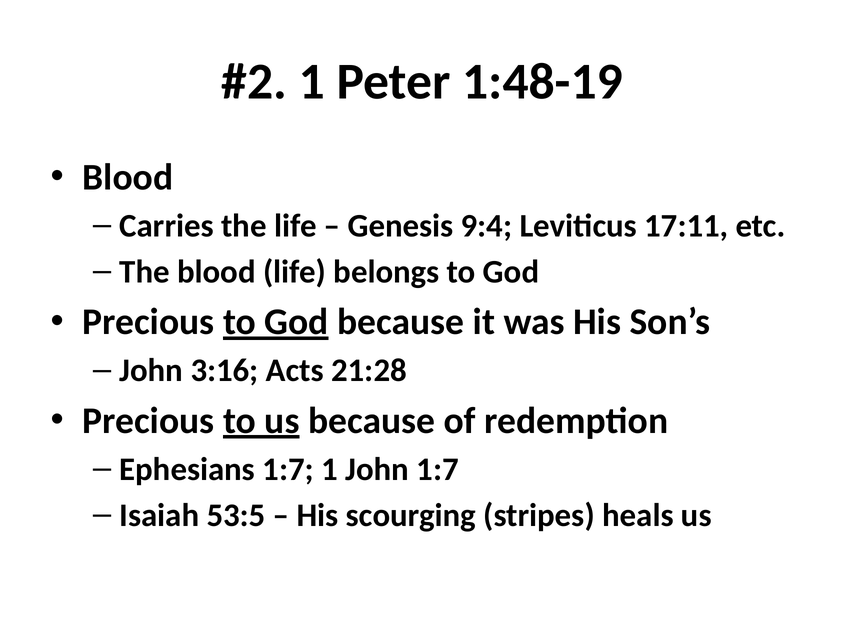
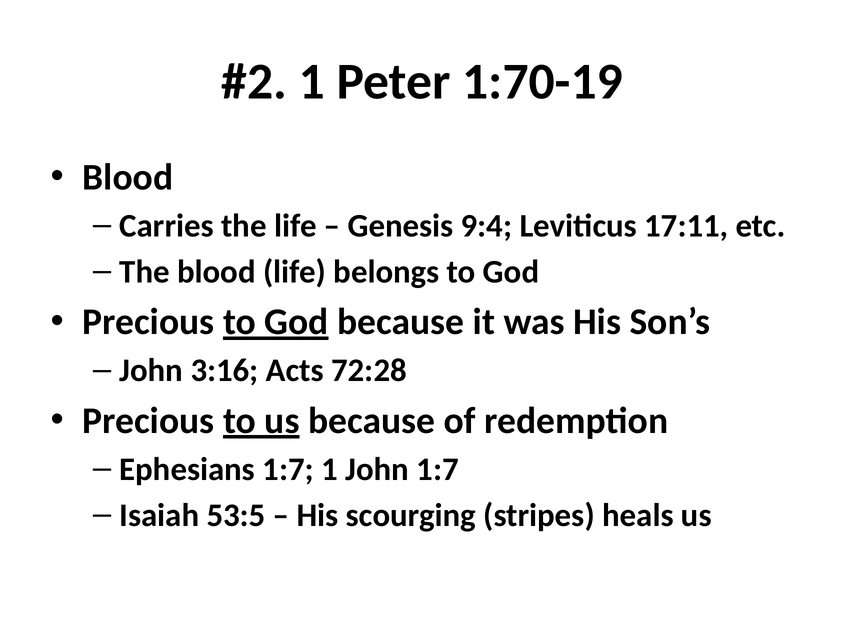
1:48-19: 1:48-19 -> 1:70-19 (543, 82)
21:28: 21:28 -> 72:28 (369, 370)
